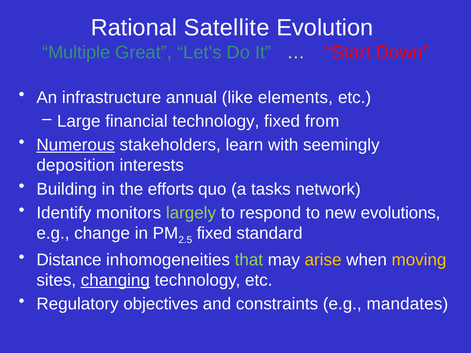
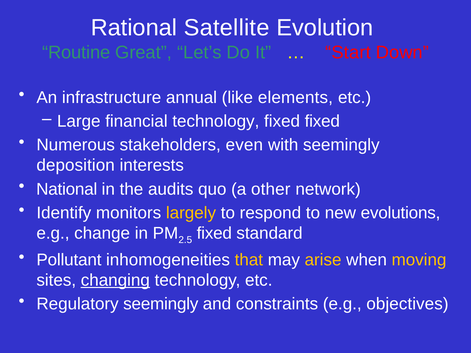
Multiple: Multiple -> Routine (76, 53)
fixed from: from -> fixed (322, 121)
Numerous underline: present -> none (76, 145)
learn: learn -> even (244, 145)
Building: Building -> National (67, 189)
efforts: efforts -> audits (171, 189)
tasks: tasks -> other (271, 189)
largely colour: light green -> yellow (191, 213)
Distance: Distance -> Pollutant (69, 260)
that colour: light green -> yellow (249, 260)
Regulatory objectives: objectives -> seemingly (161, 304)
mandates: mandates -> objectives (407, 304)
